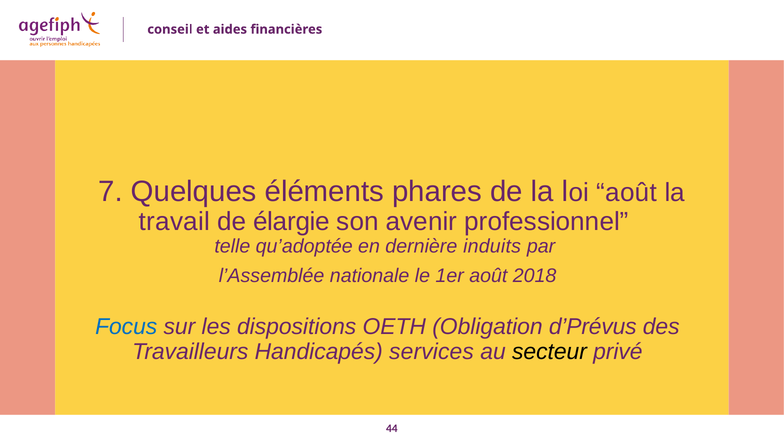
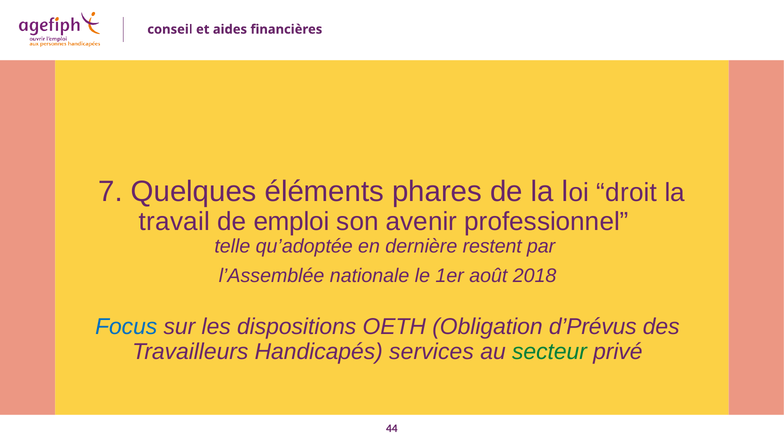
août: août -> droit (627, 193)
élargie: élargie -> emploi (292, 222)
induits: induits -> restent (492, 246)
secteur colour: black -> green (549, 352)
